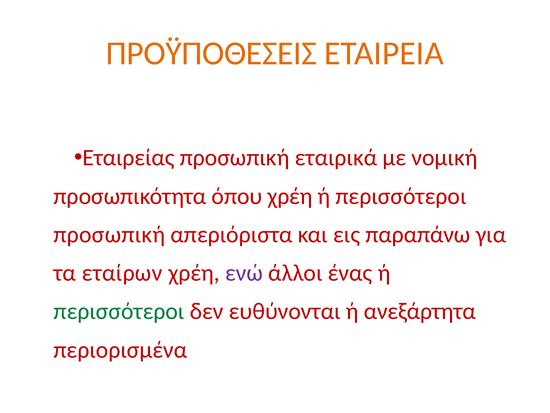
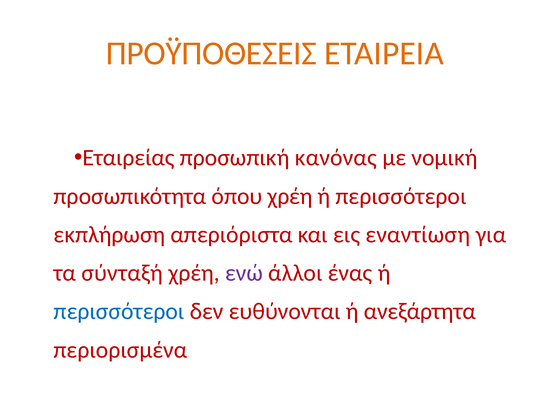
εταιρικά: εταιρικά -> κανόνας (336, 158)
προσωπική: προσωπική -> εκπλήρωση (109, 234)
παραπάνω: παραπάνω -> εναντίωση (418, 234)
εταίρων: εταίρων -> σύνταξή (122, 273)
περισσότεροι colour: green -> blue (119, 311)
